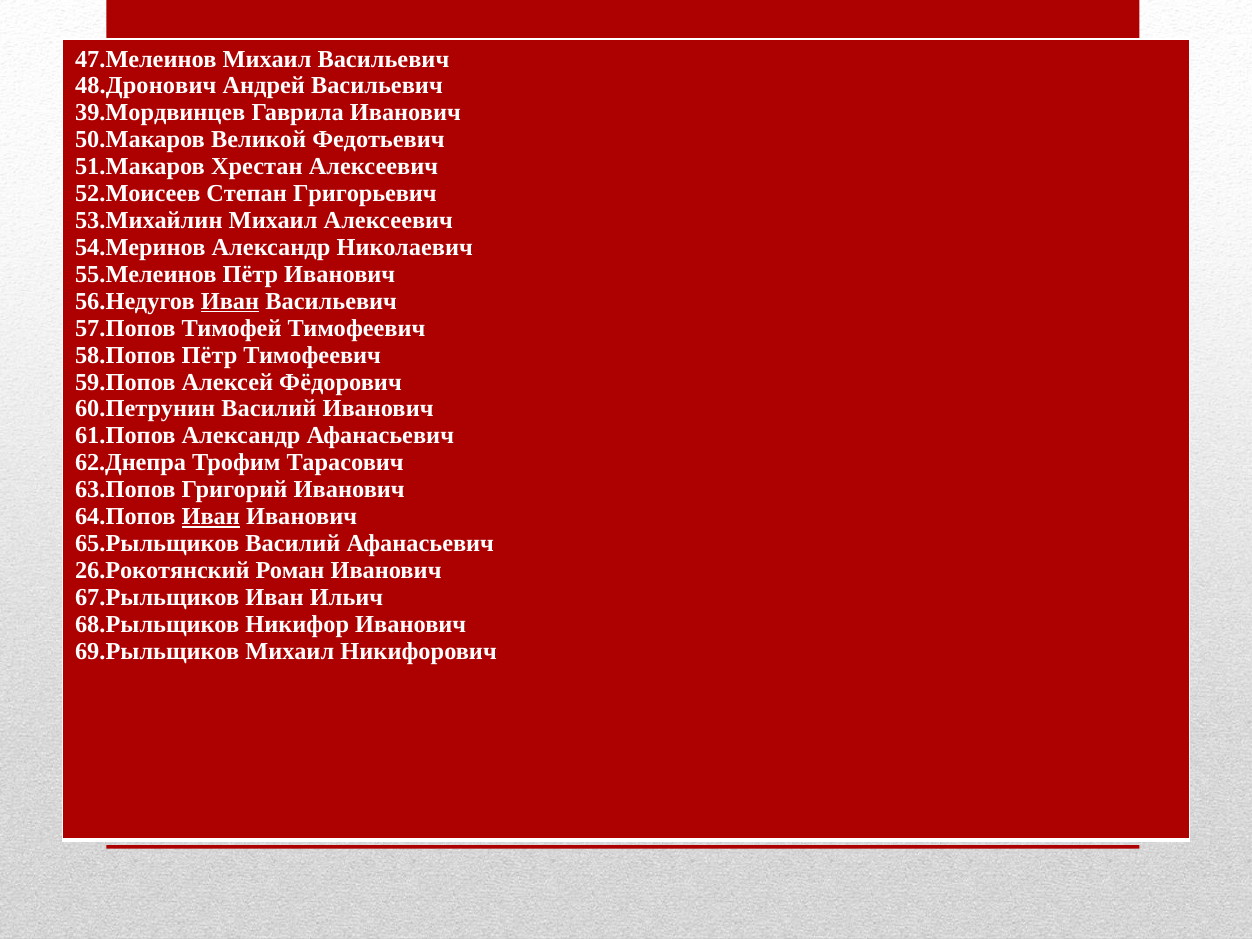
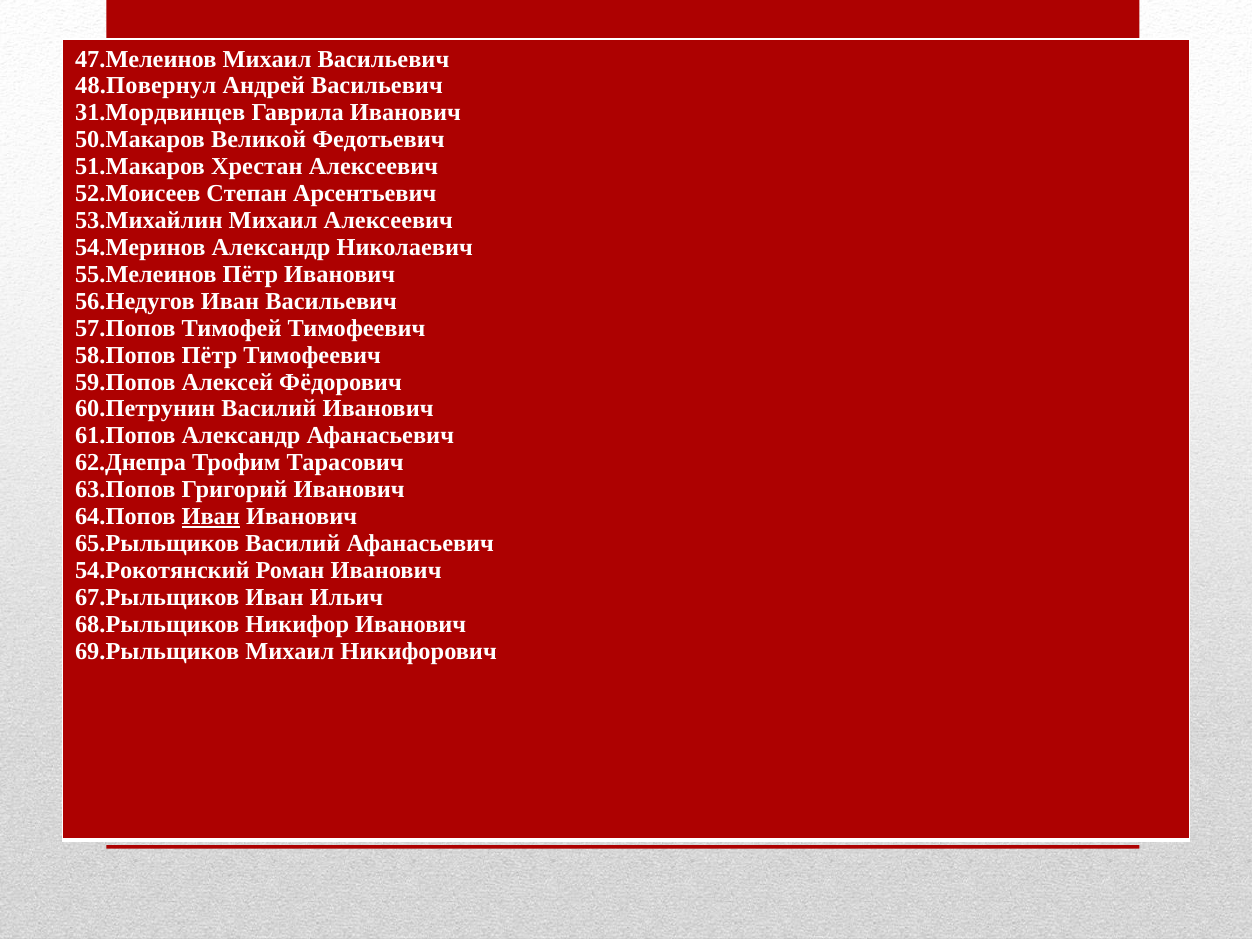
48.Дронович: 48.Дронович -> 48.Повернул (146, 86)
39.Мордвинцев: 39.Мордвинцев -> 31.Мордвинцев (160, 113)
Григорьевич: Григорьевич -> Арсентьевич (365, 194)
Иван underline: present -> none (230, 301)
26.Рокотянский: 26.Рокотянский -> 54.Рокотянский (162, 570)
